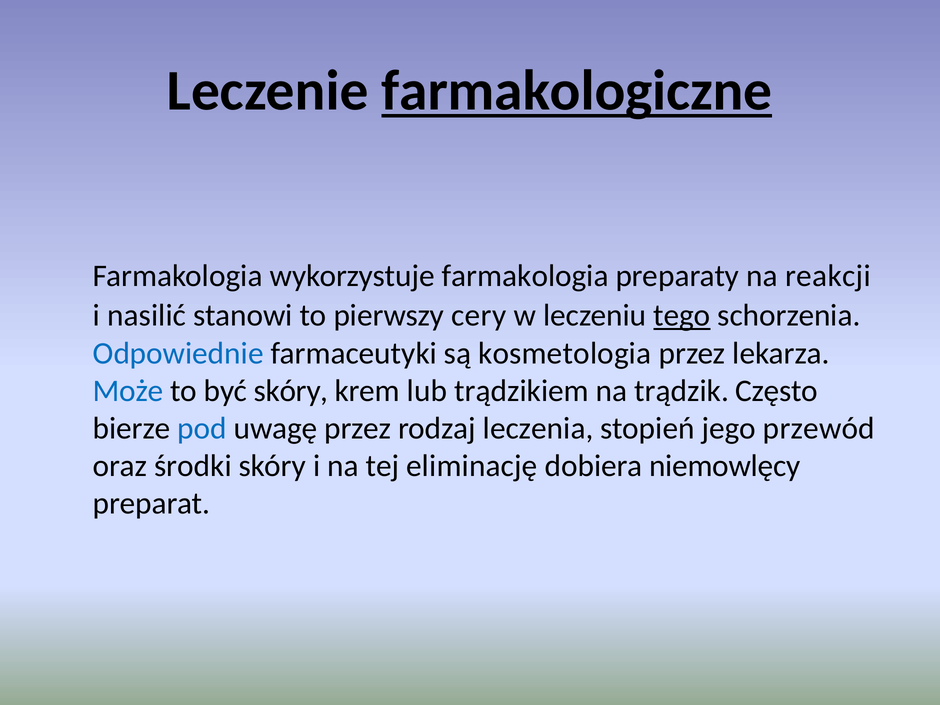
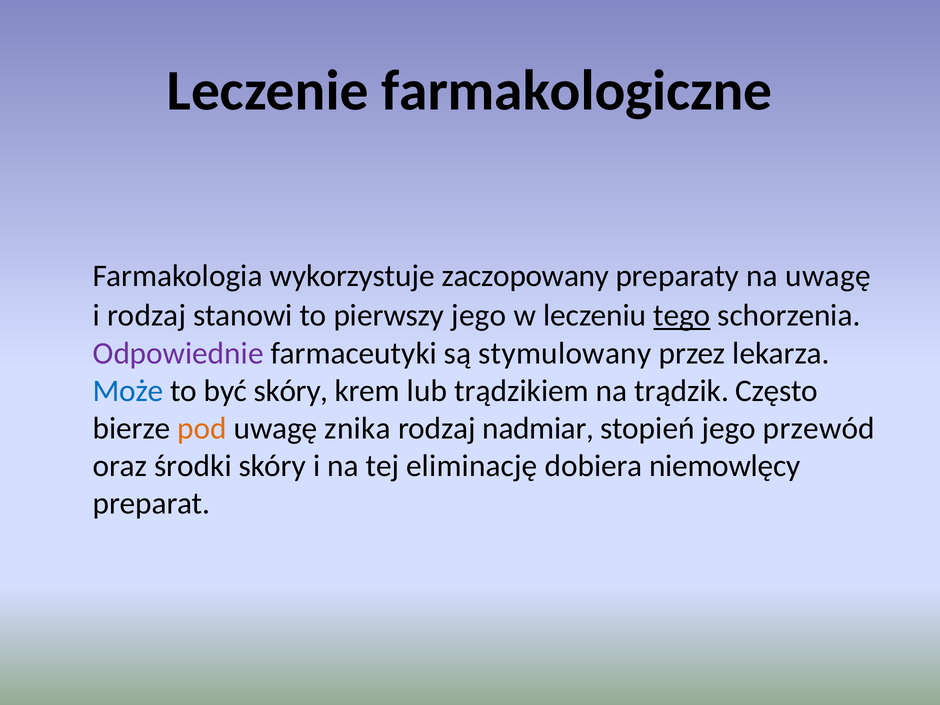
farmakologiczne underline: present -> none (577, 91)
wykorzystuje farmakologia: farmakologia -> zaczopowany (525, 276)
na reakcji: reakcji -> uwagę (828, 276)
i nasilić: nasilić -> rodzaj (147, 316)
pierwszy cery: cery -> jego (479, 316)
Odpowiednie colour: blue -> purple (178, 353)
kosmetologia: kosmetologia -> stymulowany (565, 353)
pod colour: blue -> orange (202, 428)
uwagę przez: przez -> znika (358, 428)
leczenia: leczenia -> nadmiar (538, 428)
